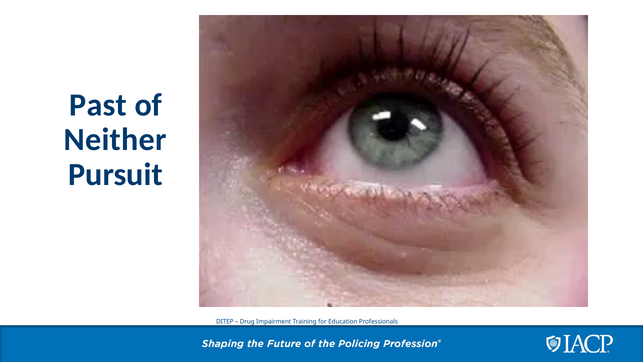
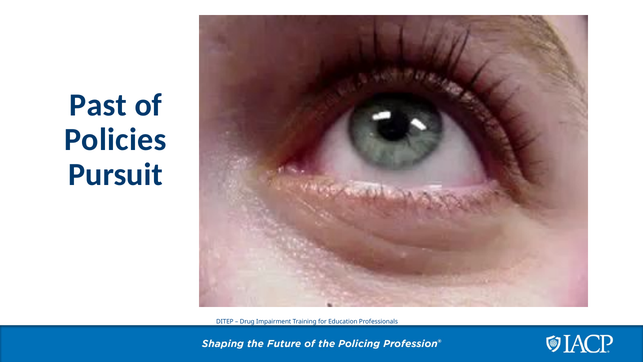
Neither: Neither -> Policies (115, 140)
